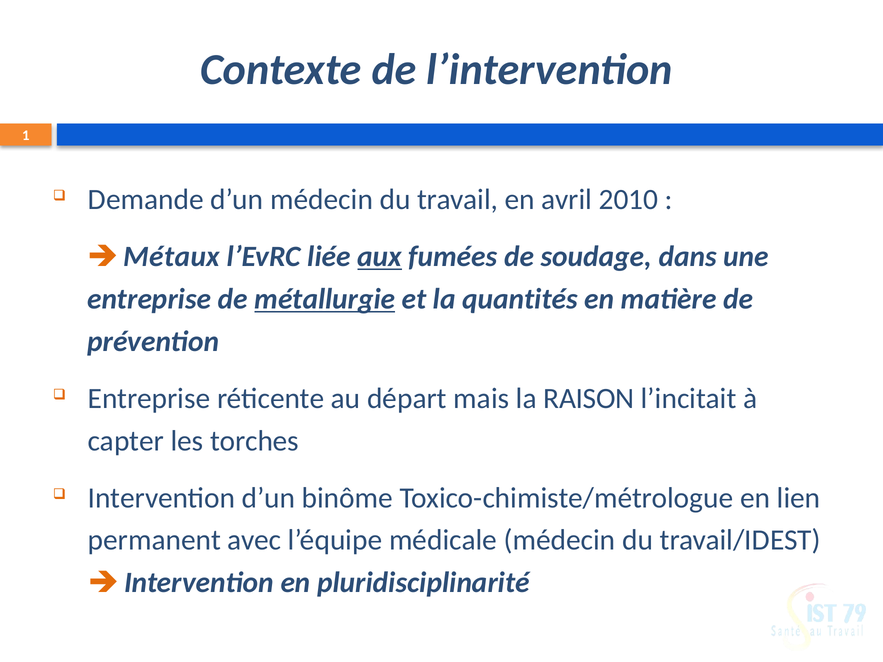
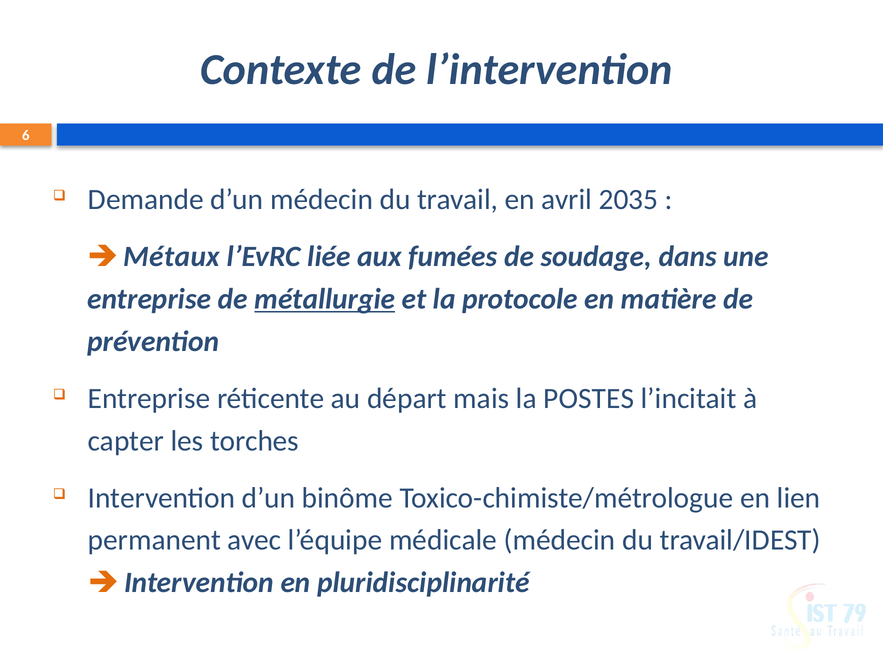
1: 1 -> 6 (26, 135)
2010: 2010 -> 2035 (628, 200)
aux underline: present -> none (380, 257)
quantités: quantités -> protocole (520, 299)
RAISON: RAISON -> POSTES (589, 399)
